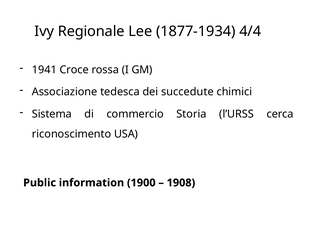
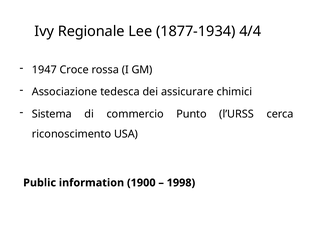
1941: 1941 -> 1947 (44, 70)
succedute: succedute -> assicurare (187, 92)
Storia: Storia -> Punto (192, 114)
1908: 1908 -> 1998 (181, 183)
